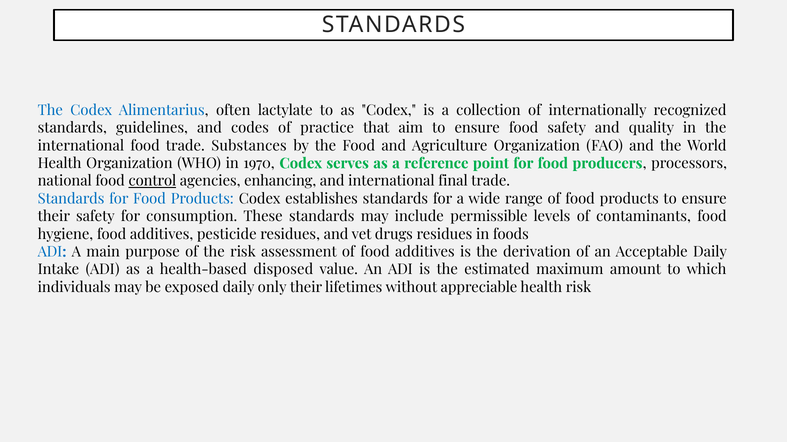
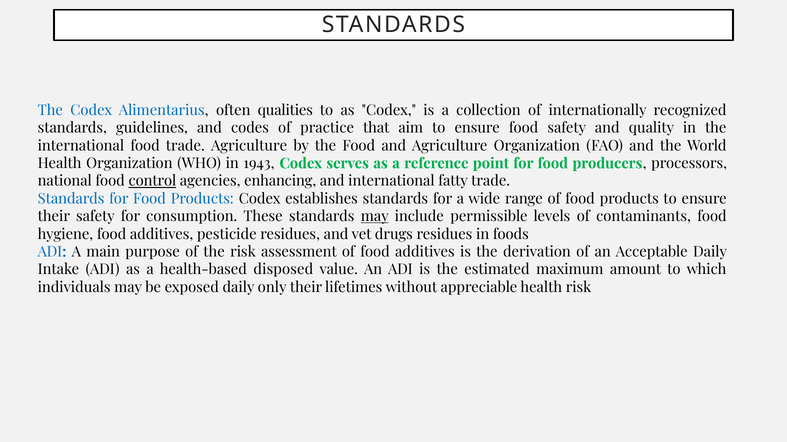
lactylate: lactylate -> qualities (285, 111)
trade Substances: Substances -> Agriculture (249, 146)
1970: 1970 -> 1943 (259, 164)
final: final -> fatty (453, 181)
may underline: none -> present (375, 217)
